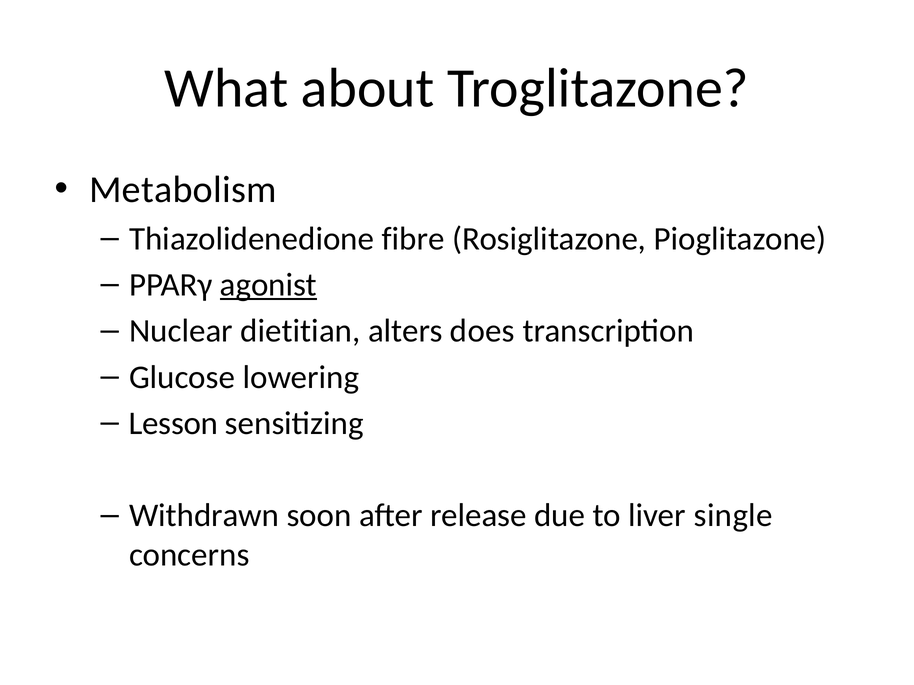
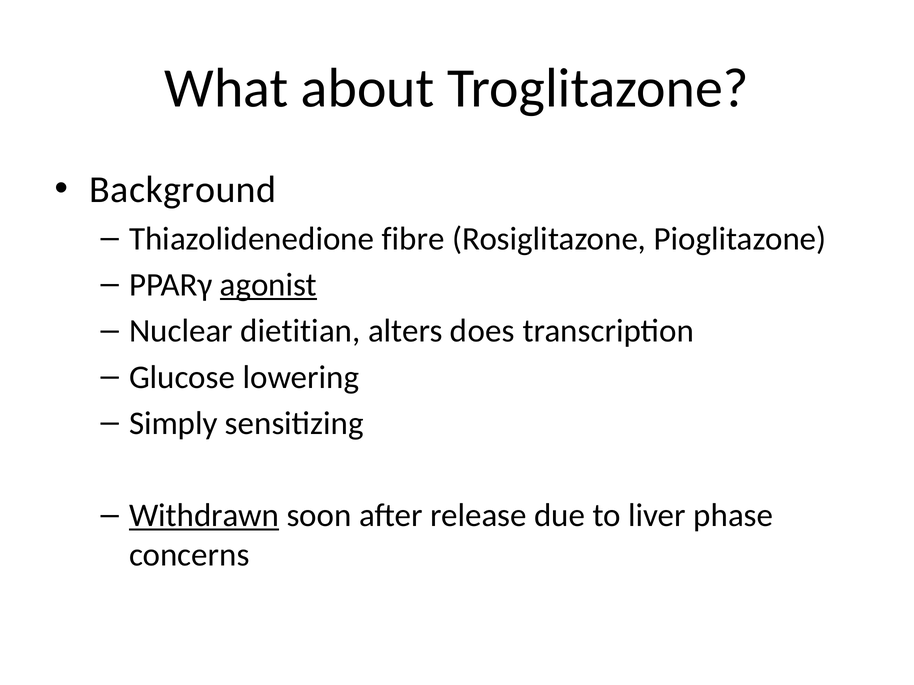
Metabolism: Metabolism -> Background (183, 190)
Lesson: Lesson -> Simply (173, 424)
Withdrawn underline: none -> present (204, 516)
single: single -> phase (733, 516)
